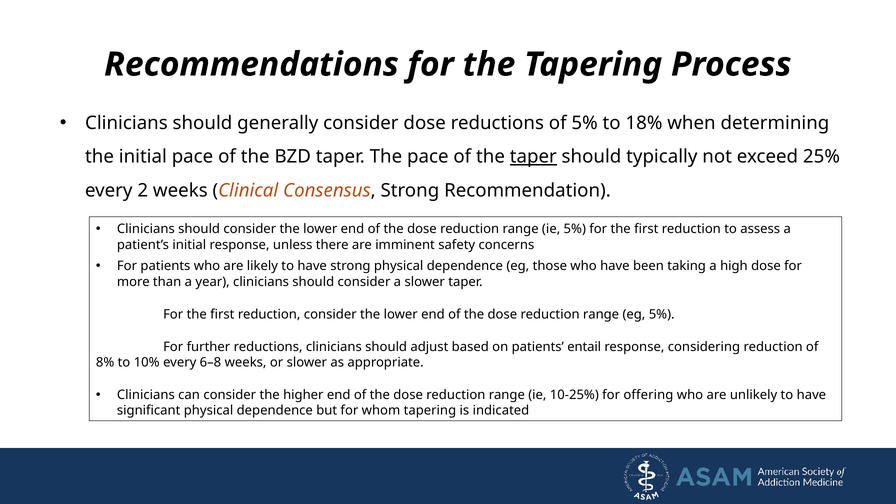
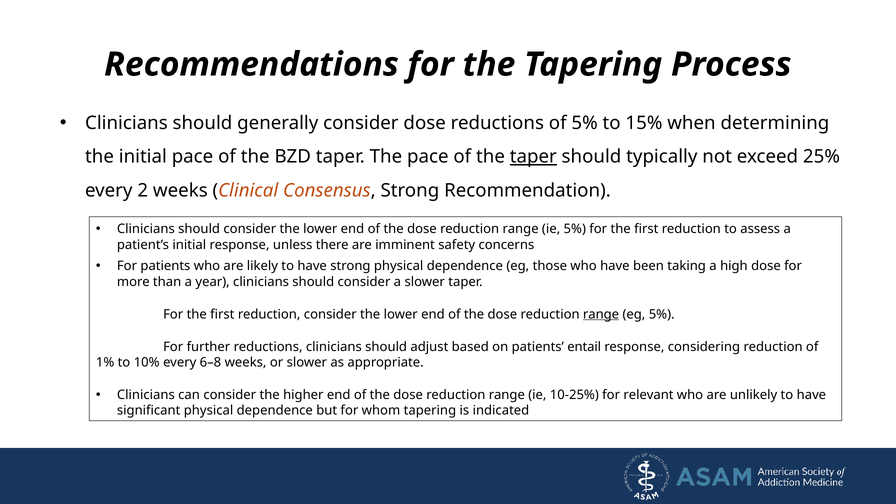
18%: 18% -> 15% (644, 123)
range underline: none -> present (601, 314)
8%: 8% -> 1% (105, 362)
offering: offering -> relevant (648, 395)
